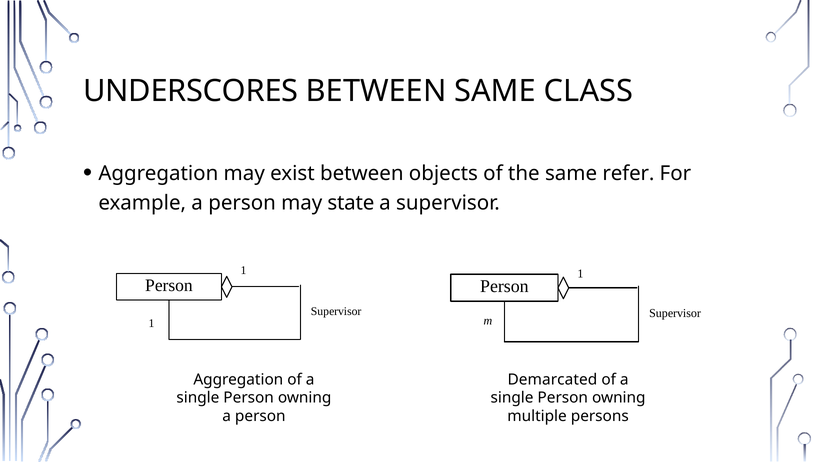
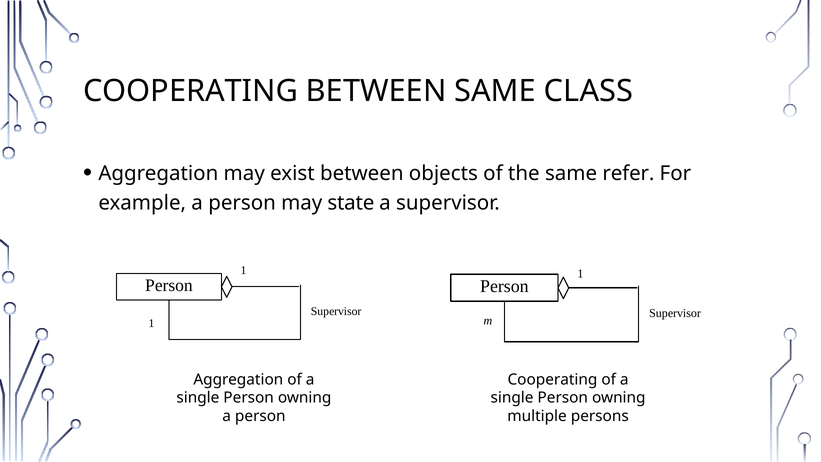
UNDERSCORES: UNDERSCORES -> COOPERATING (191, 91)
Demarcated: Demarcated -> Cooperating (552, 379)
